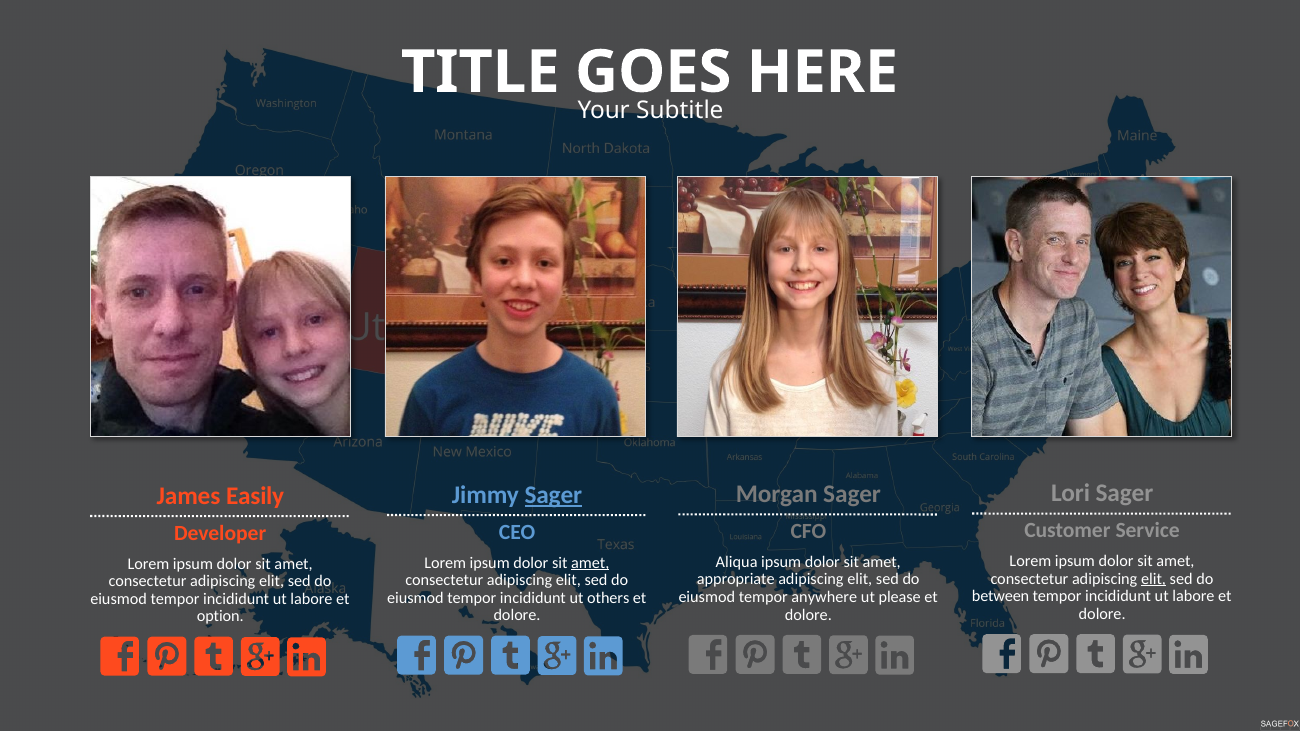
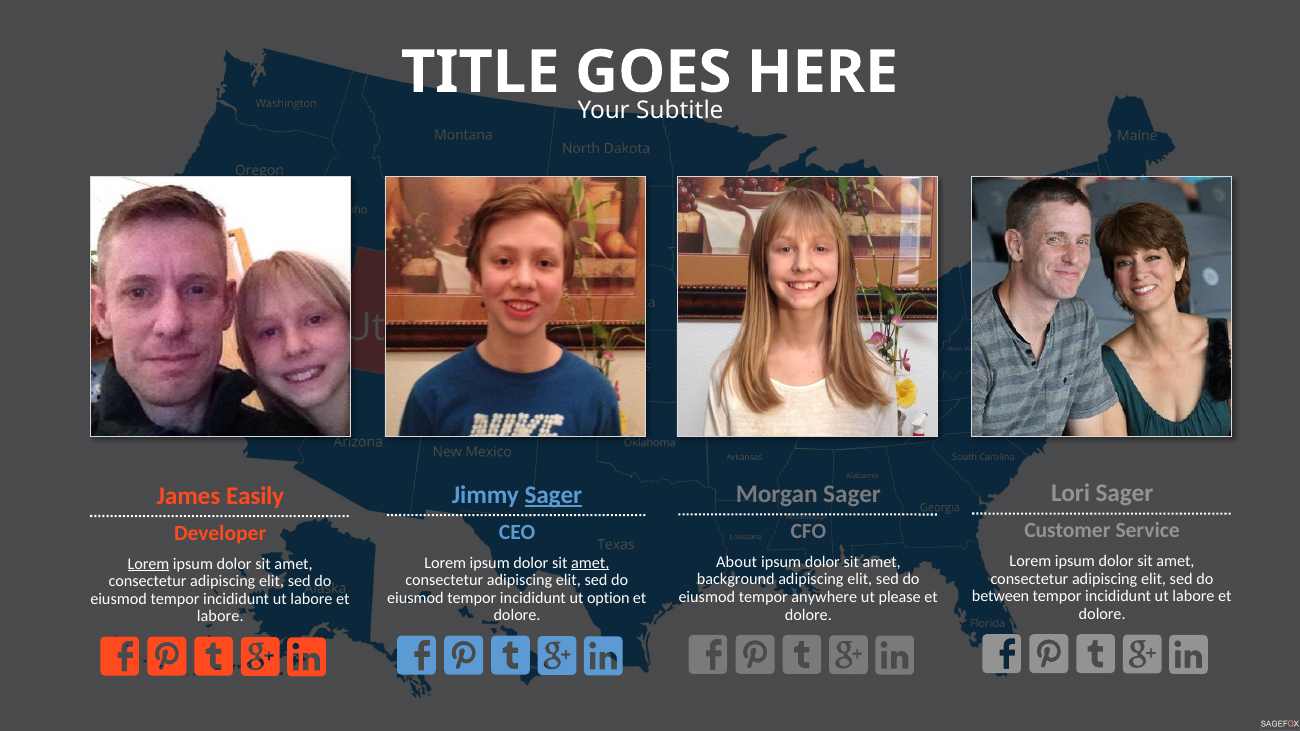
Aliqua: Aliqua -> About (737, 562)
Lorem underline: none -> present (149, 564)
elit underline: present -> none (1154, 579)
appropriate: appropriate -> background (736, 580)
others: others -> option (608, 598)
option: option -> labore (220, 617)
